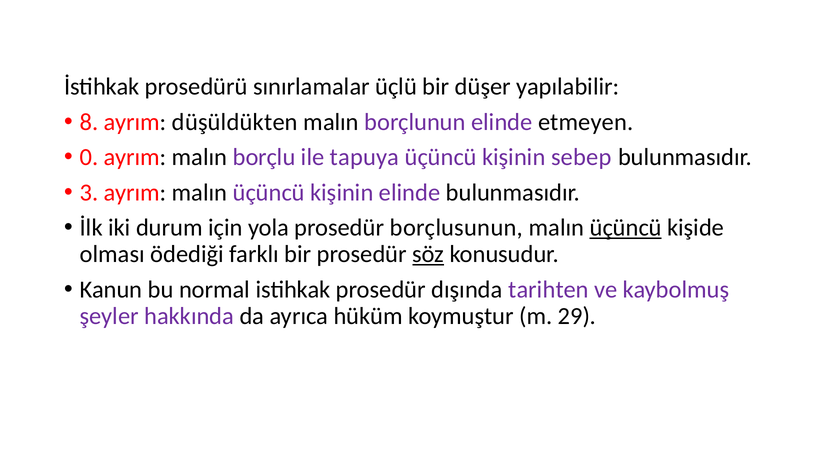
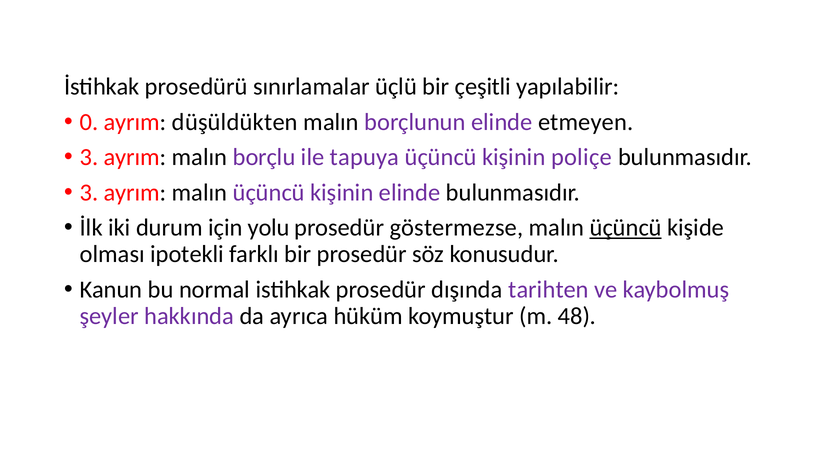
düşer: düşer -> çeşitli (483, 87)
8: 8 -> 0 (89, 122)
0: 0 -> 3 (89, 157)
sebep: sebep -> poliçe (581, 157)
yola: yola -> yolu (269, 228)
borçlusunun: borçlusunun -> göstermezse (456, 228)
ödediği: ödediği -> ipotekli (187, 254)
söz underline: present -> none (428, 254)
29: 29 -> 48 (577, 316)
